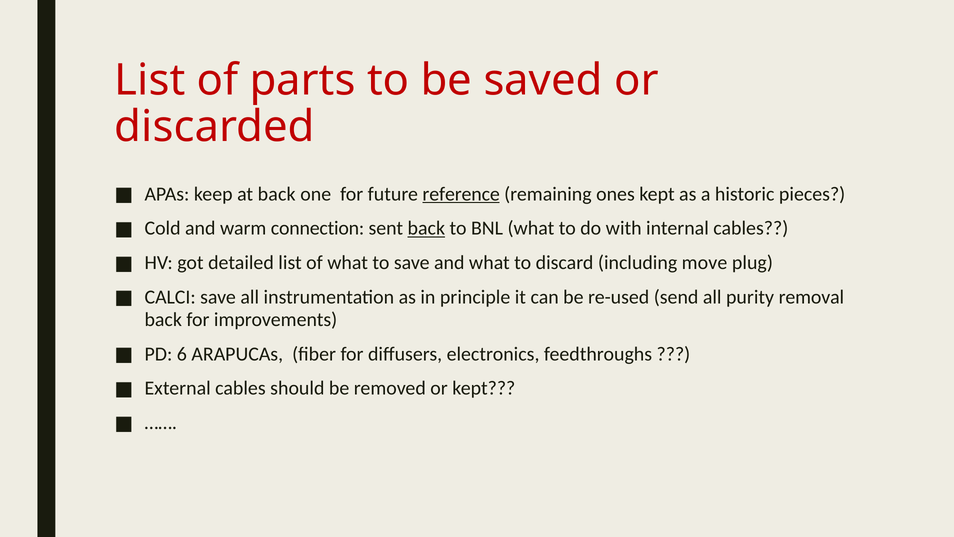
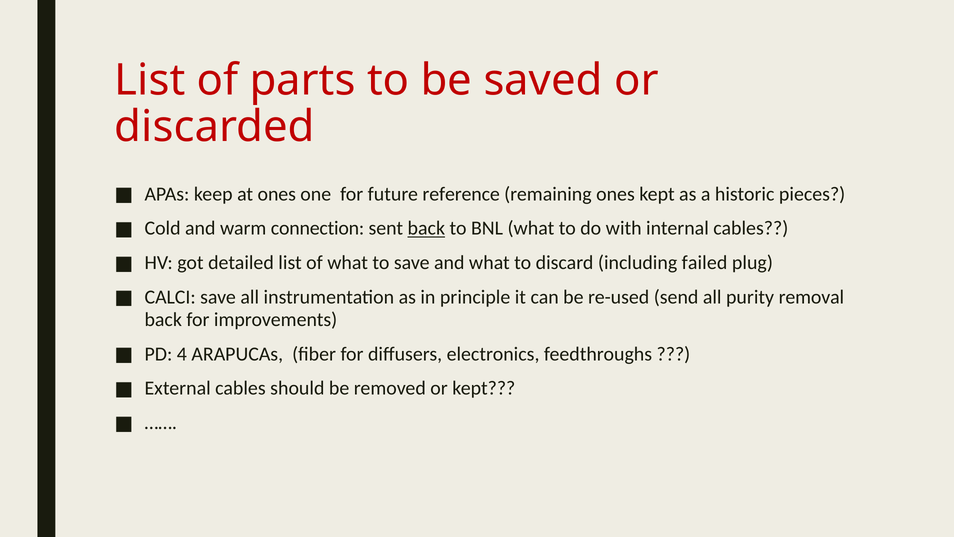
at back: back -> ones (277, 194)
reference underline: present -> none (461, 194)
move: move -> failed (705, 263)
6: 6 -> 4 (182, 354)
